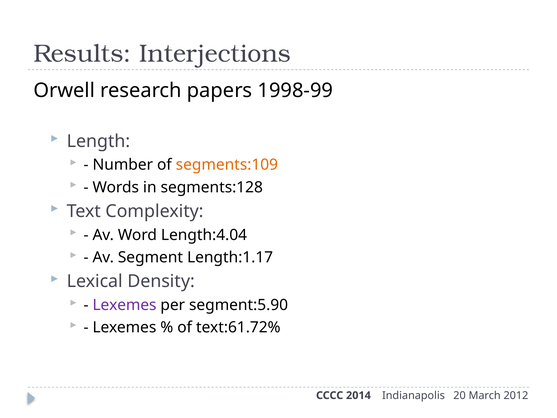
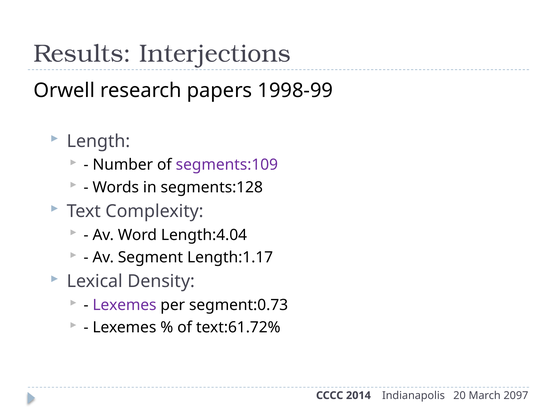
segments:109 colour: orange -> purple (227, 165)
segment:5.90: segment:5.90 -> segment:0.73 (239, 305)
2012: 2012 -> 2097 (516, 395)
